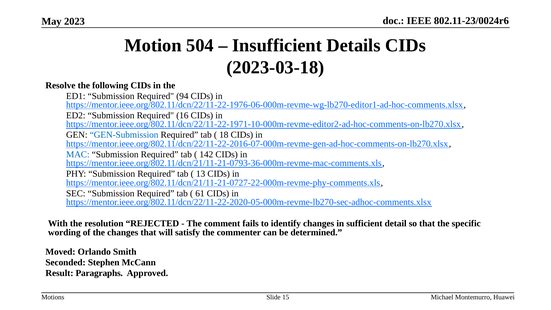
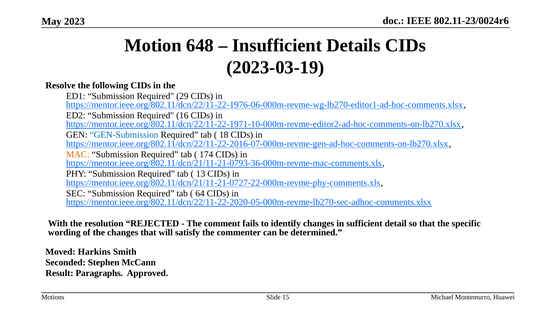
504: 504 -> 648 (200, 45)
2023-03-18: 2023-03-18 -> 2023-03-19 (275, 67)
94: 94 -> 29 (182, 96)
MAC colour: blue -> orange (78, 154)
142: 142 -> 174 (206, 154)
61: 61 -> 64 (200, 193)
Orlando: Orlando -> Harkins (94, 252)
